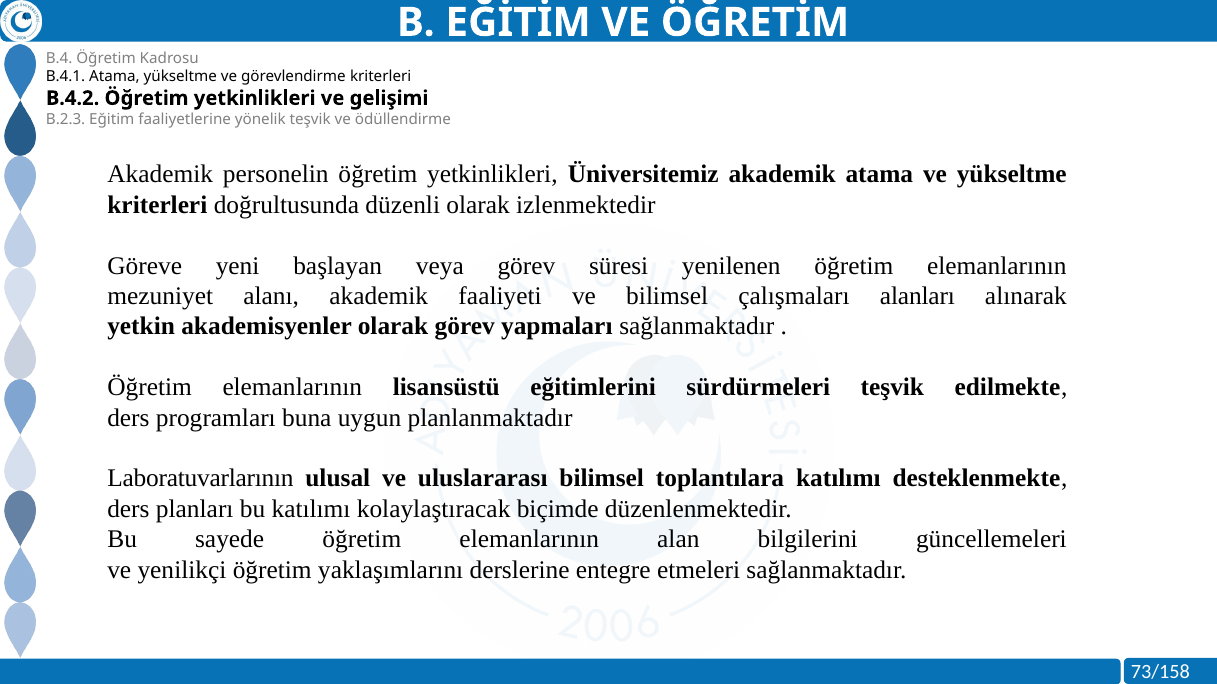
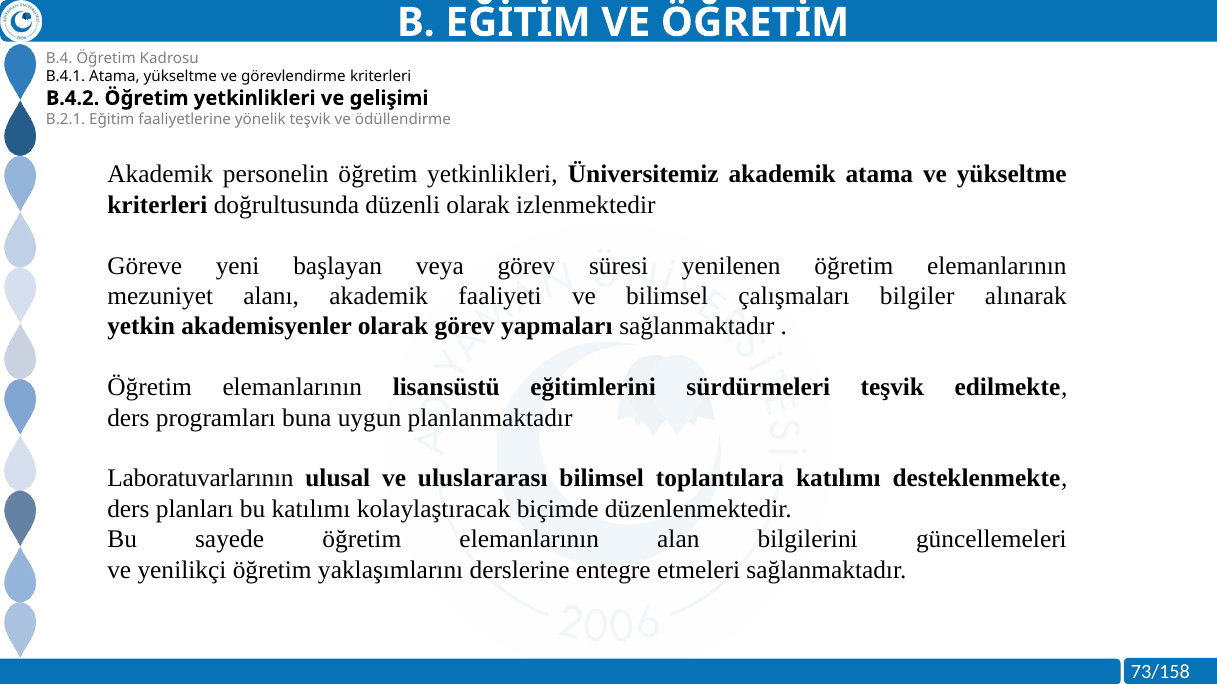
B.2.3: B.2.3 -> B.2.1 (66, 119)
alanları: alanları -> bilgiler (917, 296)
